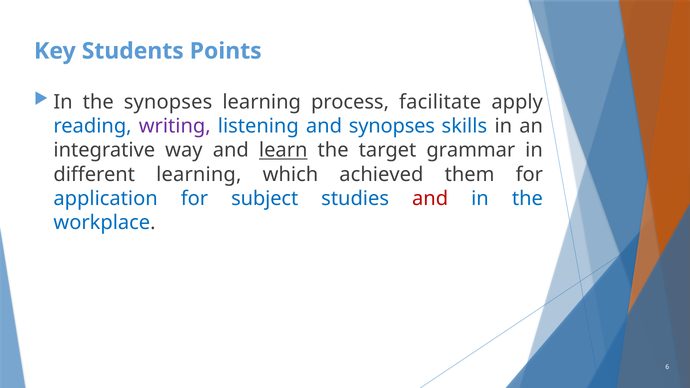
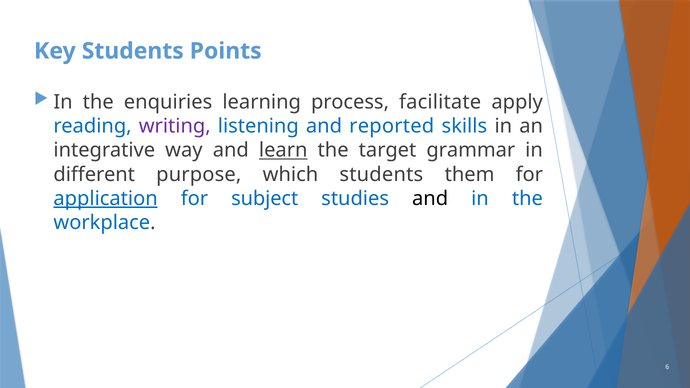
the synopses: synopses -> enquiries (168, 102)
and synopses: synopses -> reported (392, 126)
different learning: learning -> purpose (199, 175)
which achieved: achieved -> students (381, 175)
application underline: none -> present (106, 199)
and colour: red -> black (430, 199)
